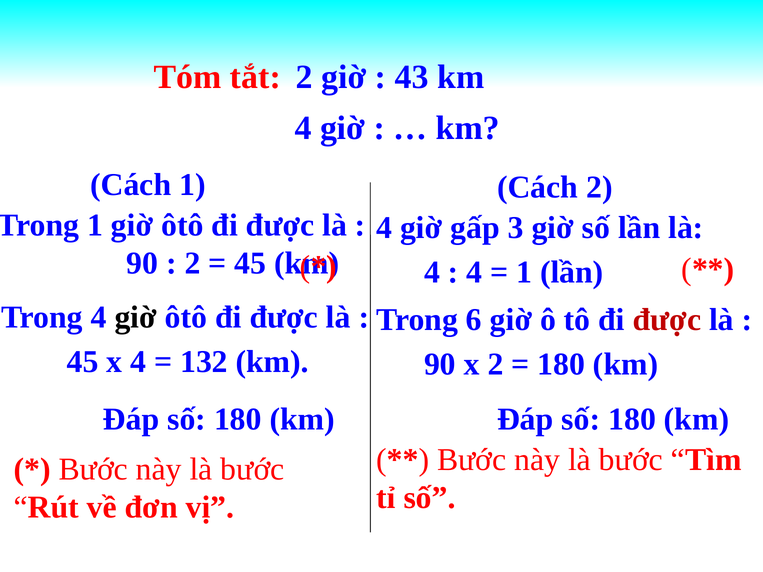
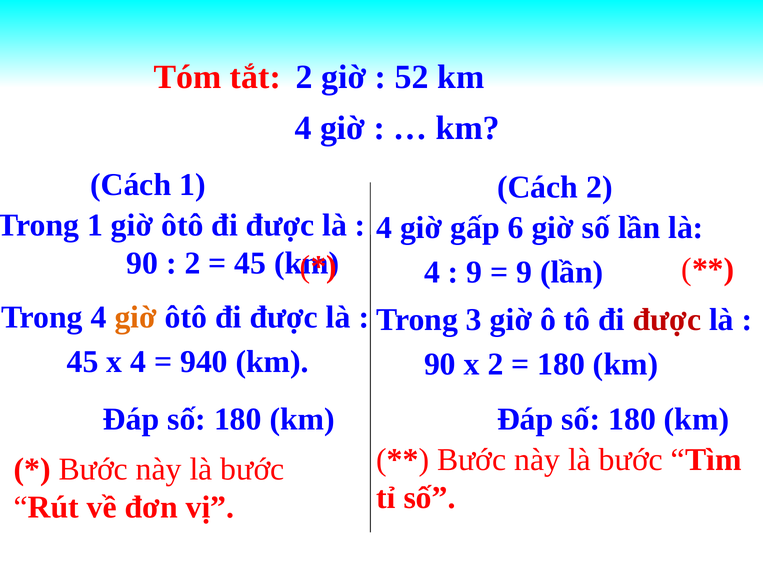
43: 43 -> 52 (412, 77)
3: 3 -> 6 (516, 228)
4: 4 -> 9 (474, 272)
1: 1 -> 9 (524, 272)
giờ colour: black -> orange (136, 318)
6: 6 -> 3 (474, 320)
132: 132 -> 940 (204, 362)
